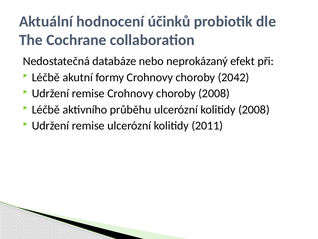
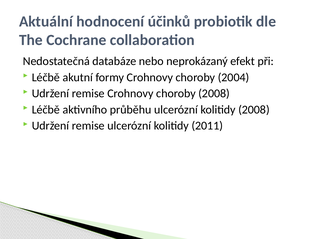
2042: 2042 -> 2004 (233, 77)
